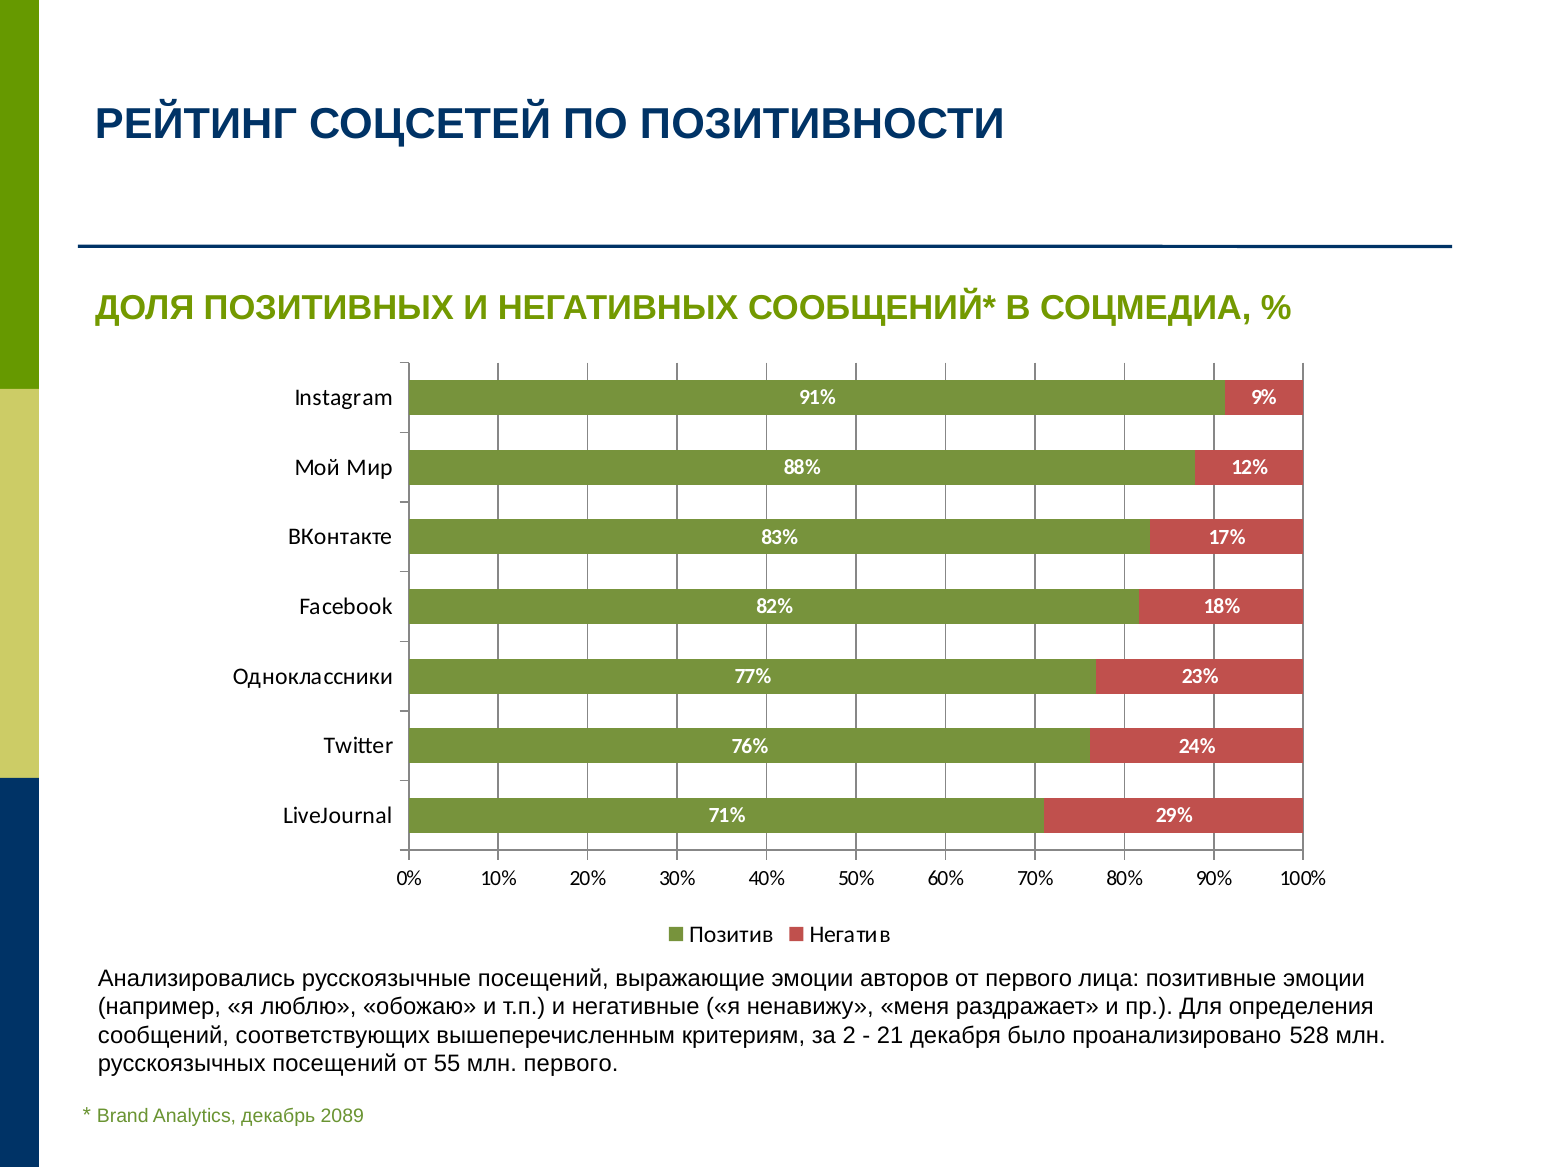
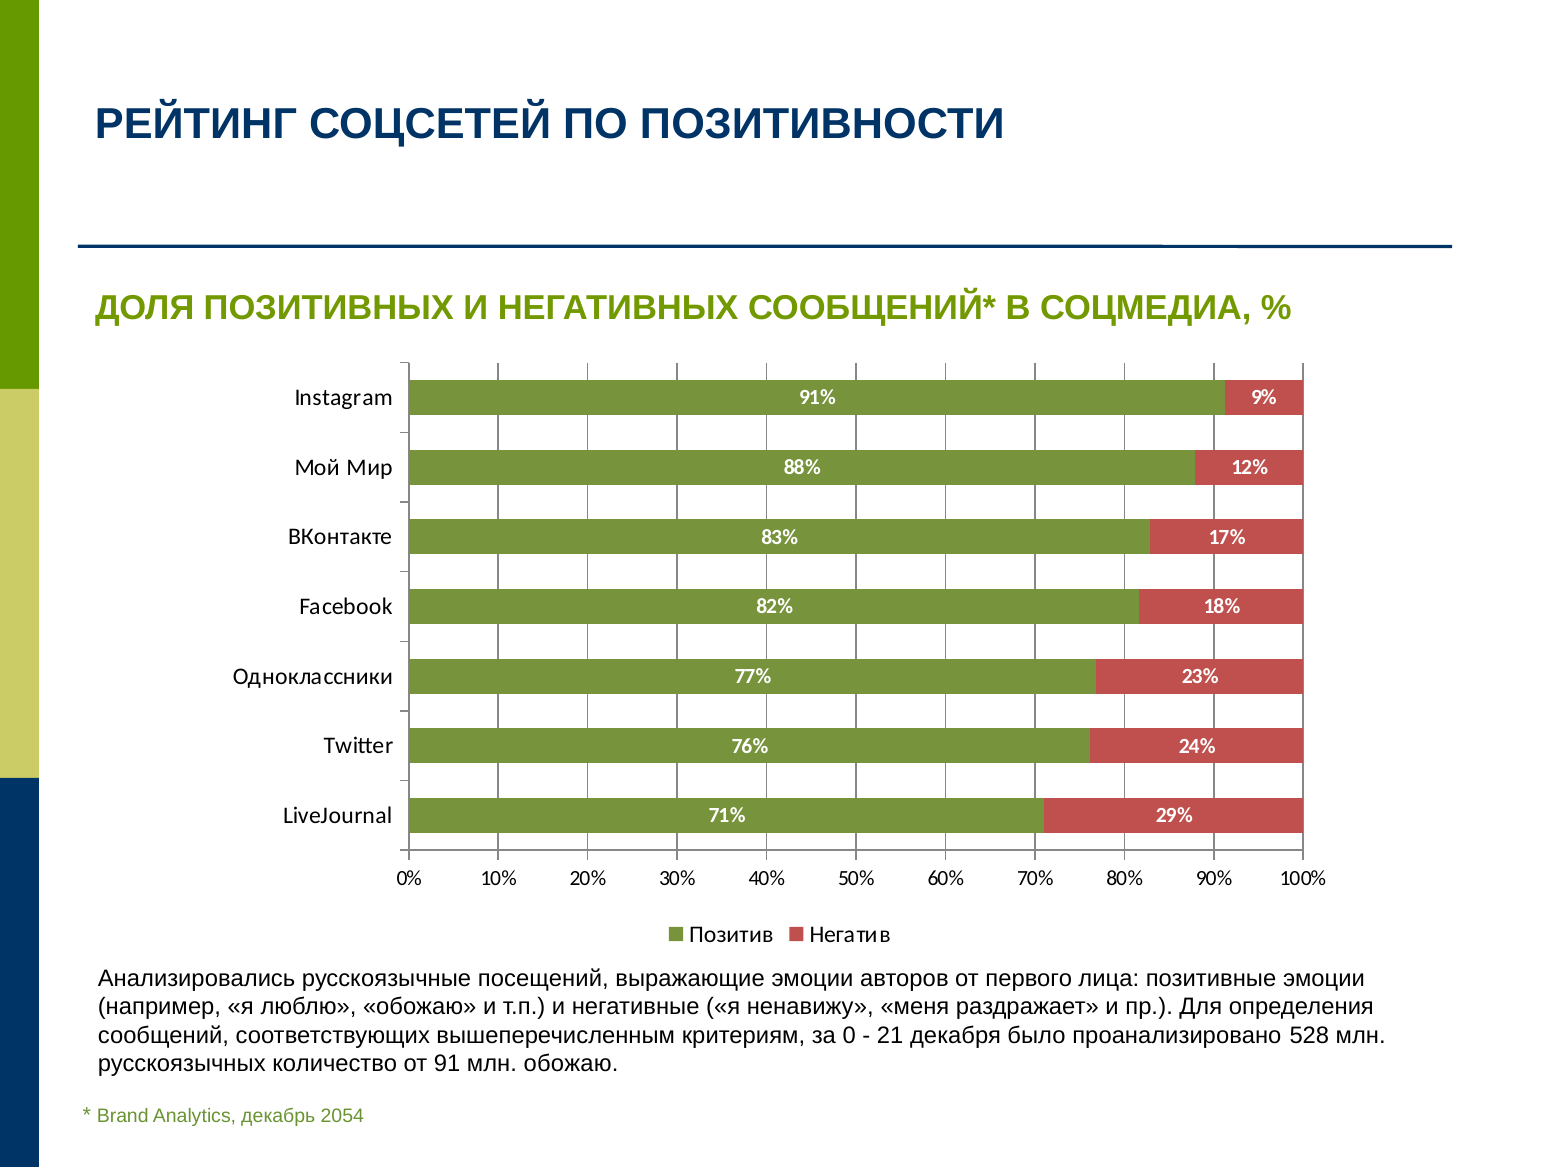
2: 2 -> 0 (849, 1036)
русскоязычных посещений: посещений -> количество (335, 1064)
55: 55 -> 91 (447, 1064)
млн первого: первого -> обожаю (571, 1064)
2089: 2089 -> 2054 (342, 1116)
